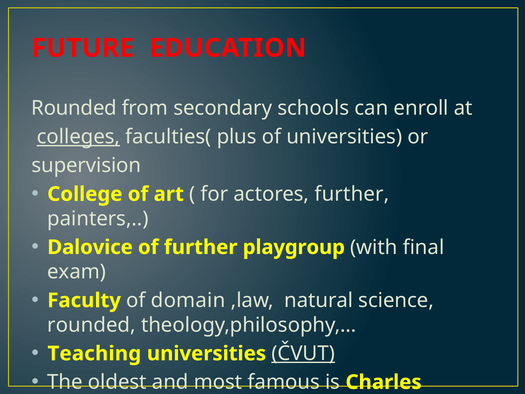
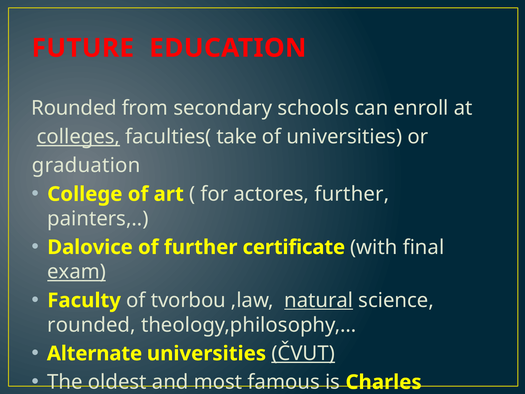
plus: plus -> take (237, 137)
supervision: supervision -> graduation (86, 165)
playgroup: playgroup -> certificate (294, 247)
exam underline: none -> present (77, 272)
domain: domain -> tvorbou (188, 300)
natural underline: none -> present (319, 300)
Teaching: Teaching -> Alternate (95, 353)
